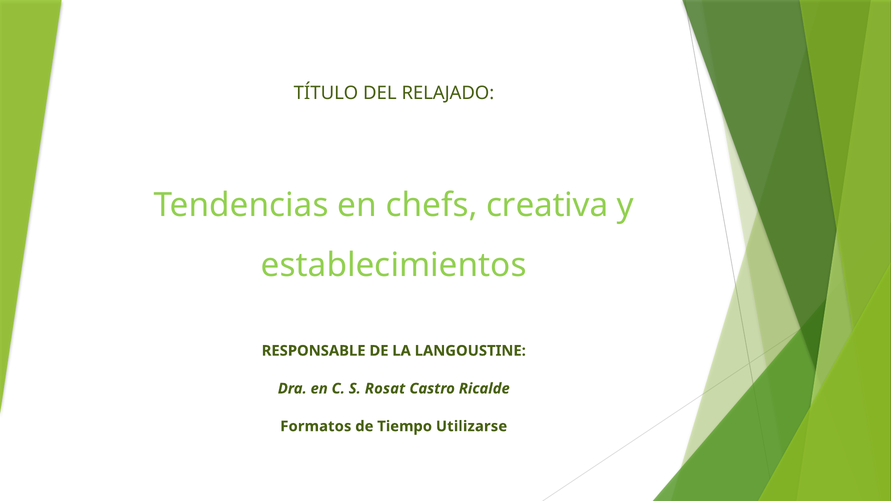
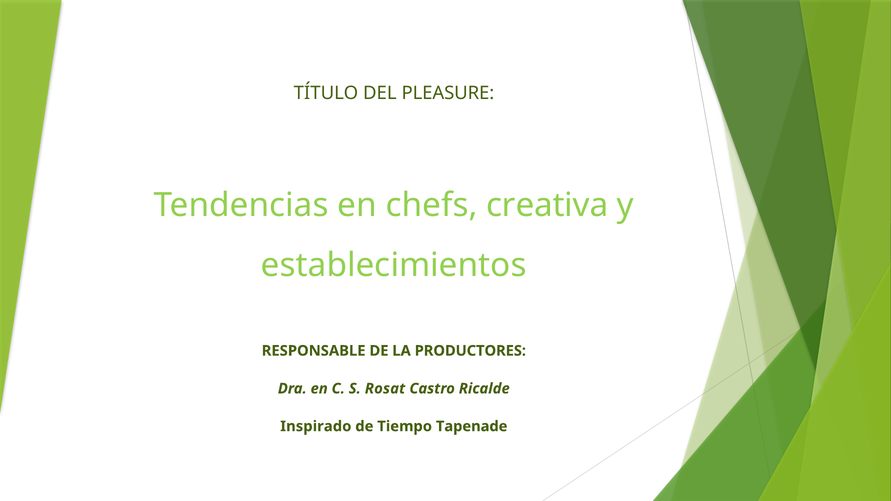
RELAJADO: RELAJADO -> PLEASURE (448, 93)
LANGOUSTINE: LANGOUSTINE -> PRODUCTORES (470, 351)
Formatos: Formatos -> Inspirado (316, 426)
Utilizarse: Utilizarse -> Tapenade (472, 426)
